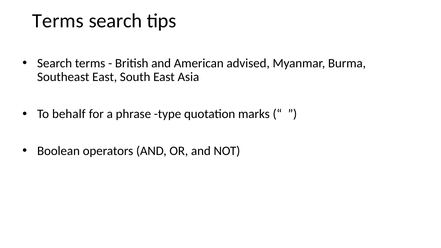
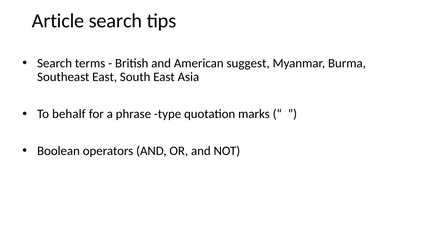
Terms: Terms -> Article (58, 21)
advised: advised -> suggest (248, 63)
